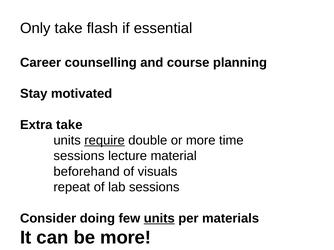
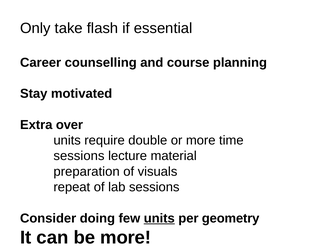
Extra take: take -> over (69, 125)
require underline: present -> none (105, 141)
beforehand: beforehand -> preparation (87, 172)
materials: materials -> geometry (231, 219)
